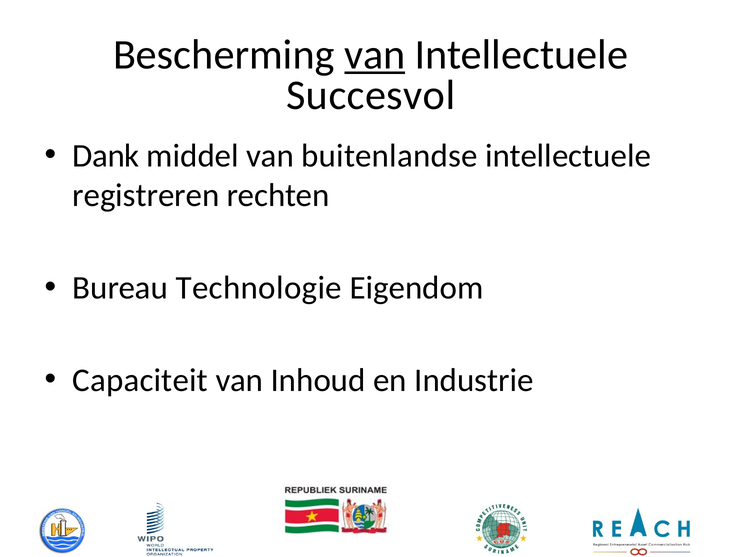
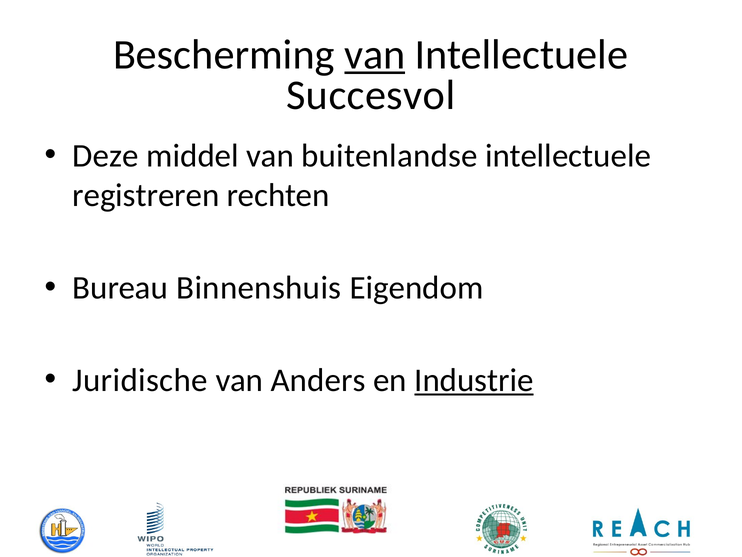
Dank: Dank -> Deze (106, 156)
Technologie: Technologie -> Binnenshuis (259, 288)
Capaciteit: Capaciteit -> Juridische (140, 380)
Inhoud: Inhoud -> Anders (318, 380)
Industrie underline: none -> present (474, 380)
